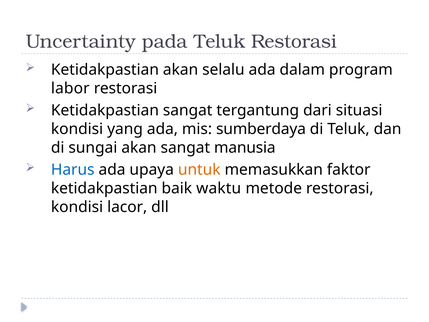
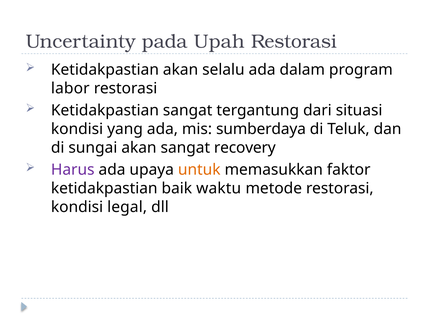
pada Teluk: Teluk -> Upah (219, 41)
manusia: manusia -> recovery (245, 148)
Harus colour: blue -> purple (73, 170)
lacor: lacor -> legal (127, 207)
